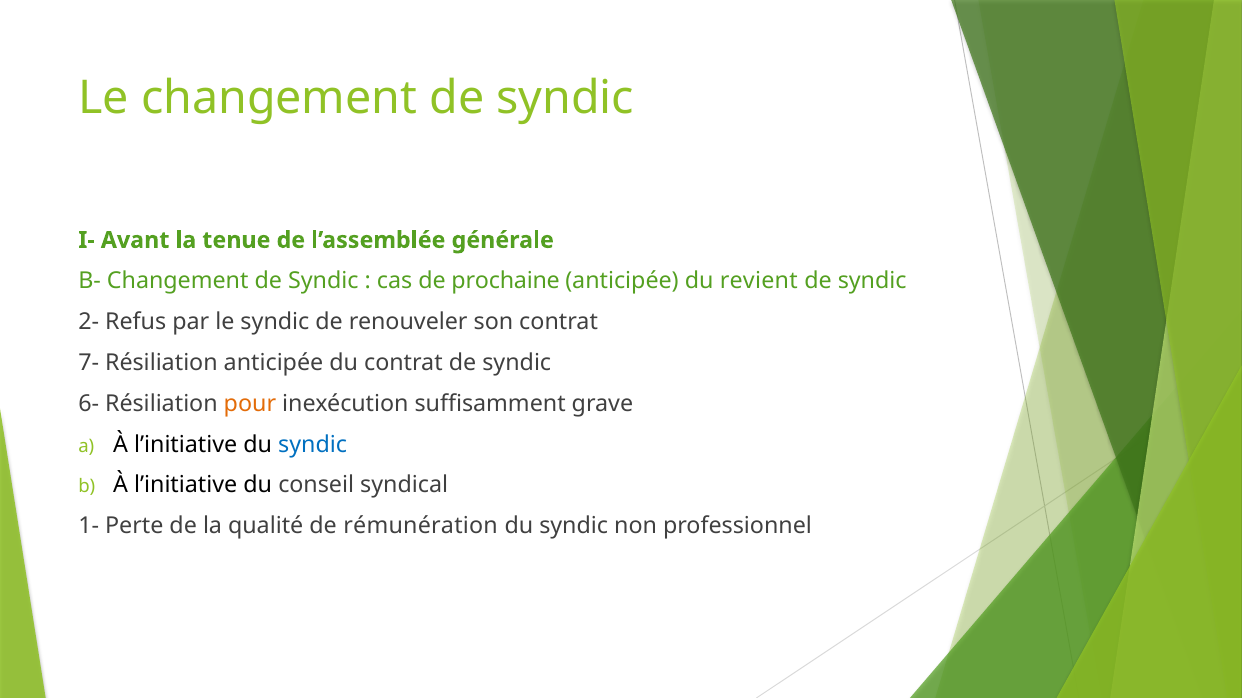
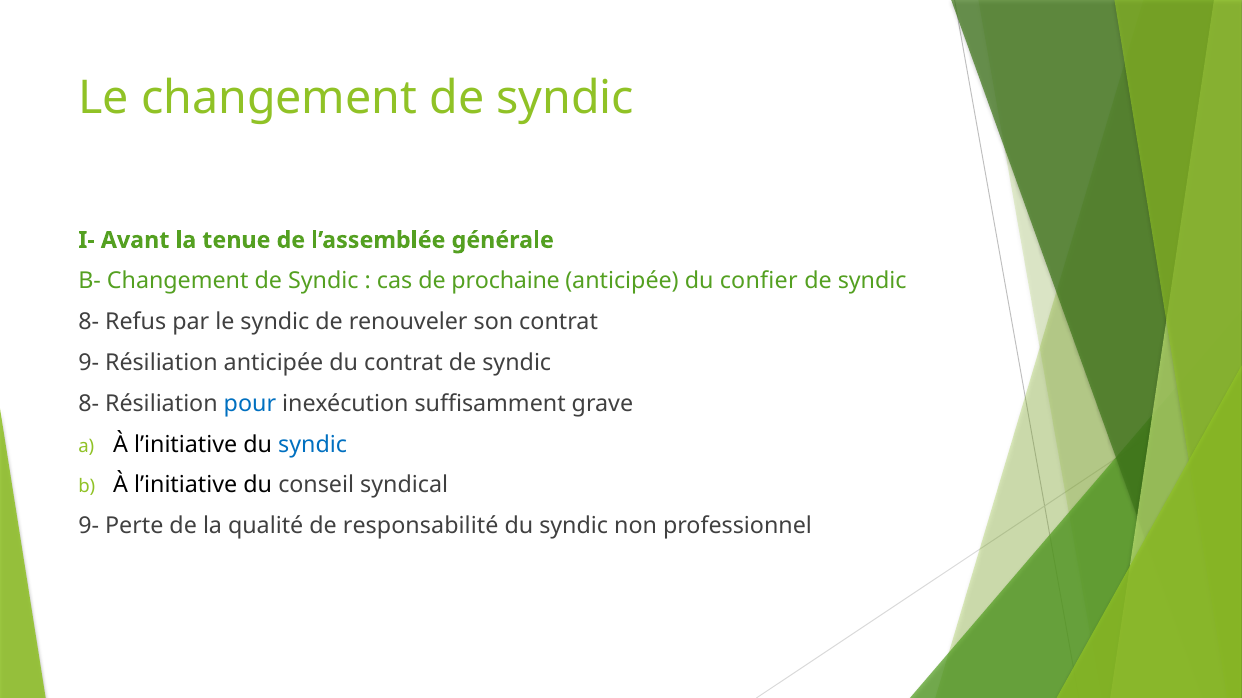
revient: revient -> confier (759, 281)
2-: 2- -> 8- (89, 322)
7-: 7- -> 9- (89, 363)
6-: 6- -> 8- (89, 404)
pour colour: orange -> blue (250, 404)
1-: 1- -> 9- (89, 527)
rémunération: rémunération -> responsabilité (421, 527)
